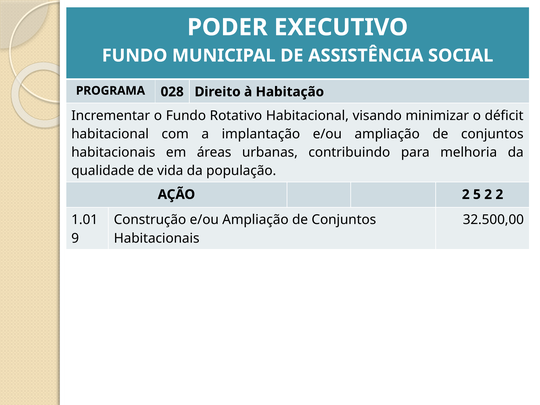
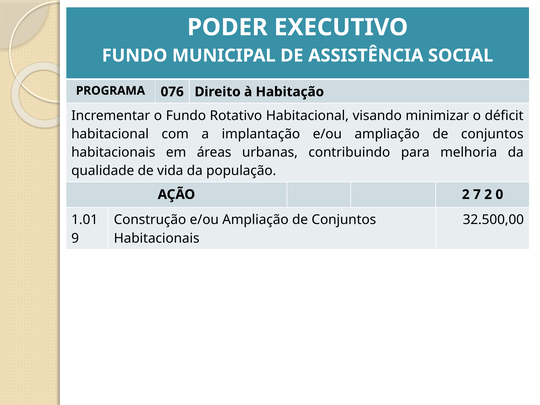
028: 028 -> 076 (172, 92)
5: 5 -> 7 (477, 194)
2 2: 2 -> 0 (499, 194)
